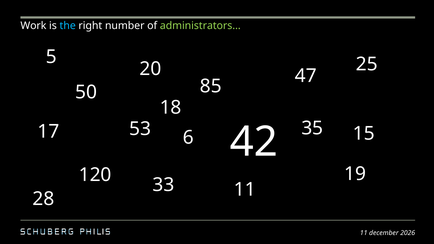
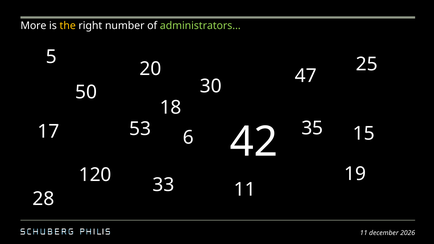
Work: Work -> More (33, 26)
the colour: light blue -> yellow (68, 26)
85: 85 -> 30 (211, 86)
